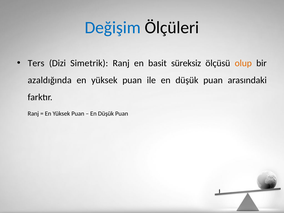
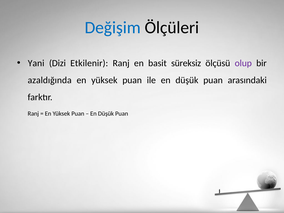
Ters: Ters -> Yani (36, 63)
Simetrik: Simetrik -> Etkilenir (89, 63)
olup colour: orange -> purple (243, 63)
